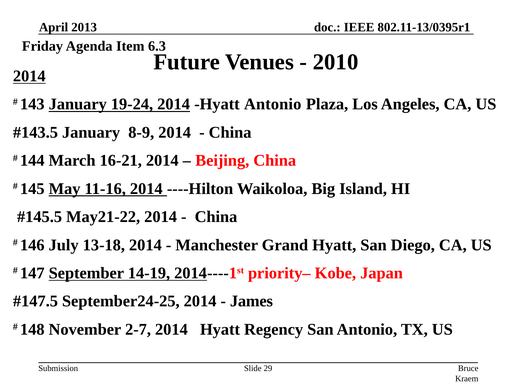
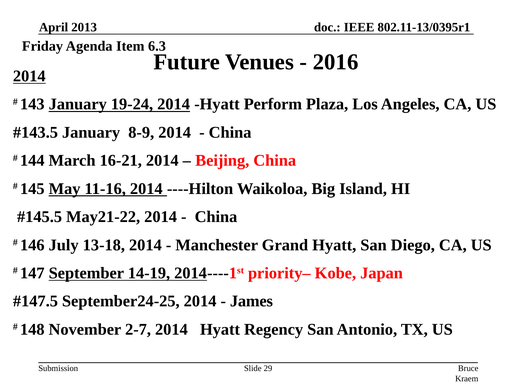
2010: 2010 -> 2016 (336, 62)
Hyatt Antonio: Antonio -> Perform (273, 104)
